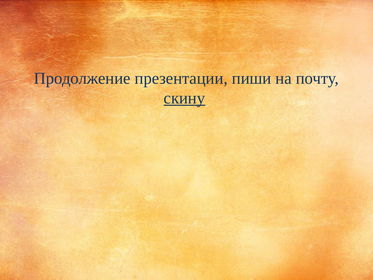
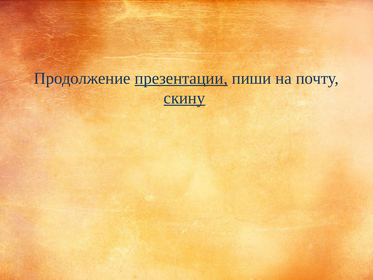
презентации underline: none -> present (181, 78)
